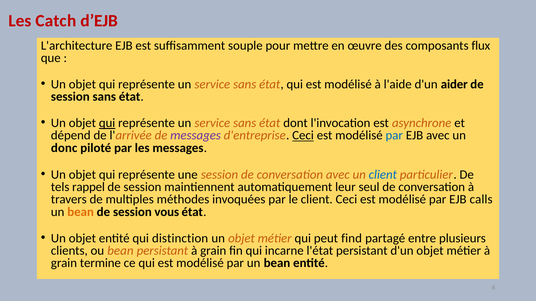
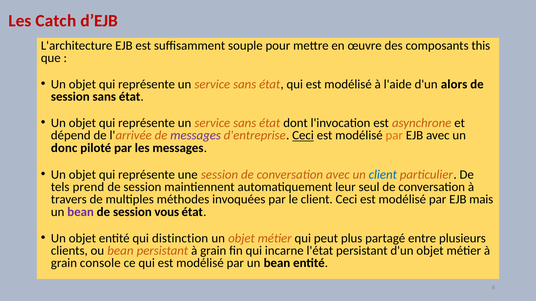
flux: flux -> this (481, 46)
aider: aider -> alors (454, 84)
qui underline: present -> none (107, 123)
par colour: blue -> orange (394, 136)
rappel: rappel -> prend (88, 187)
calls: calls -> mais (481, 200)
bean colour: orange -> purple (81, 212)
find: find -> plus (352, 239)
termine: termine -> console (100, 263)
